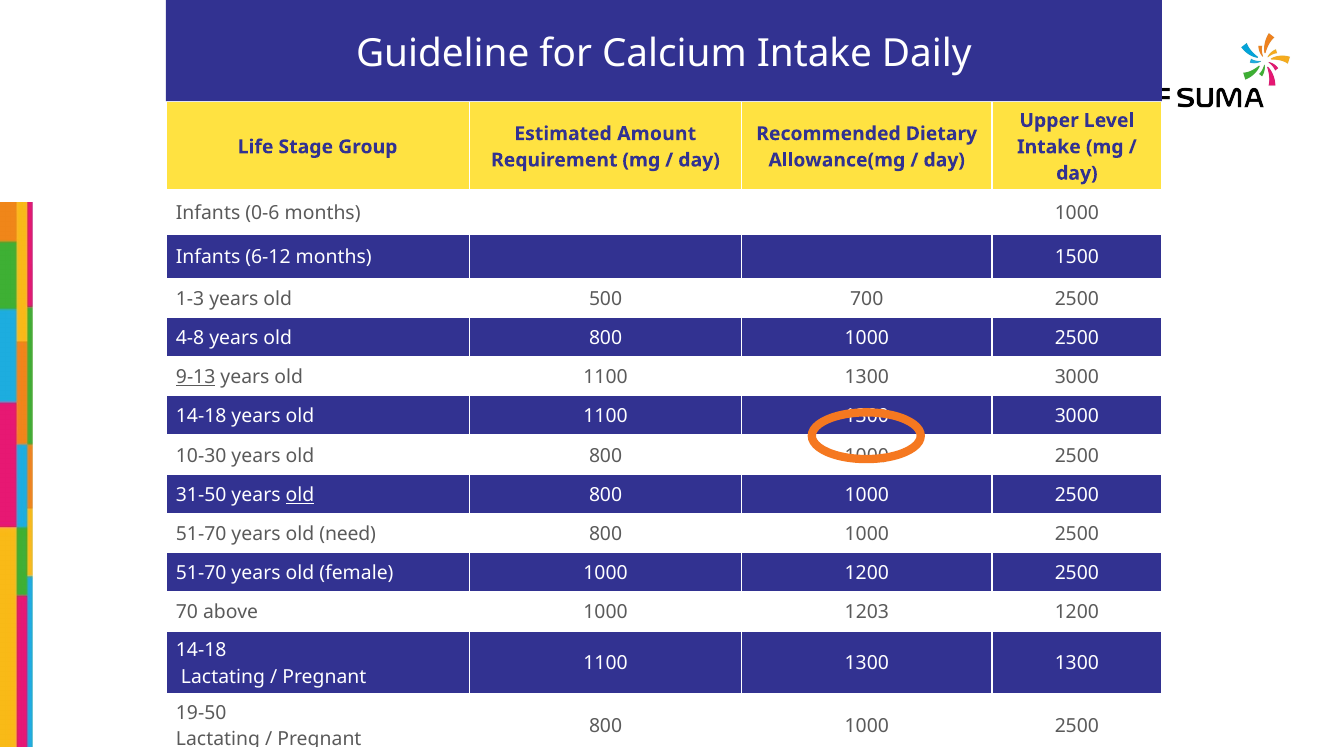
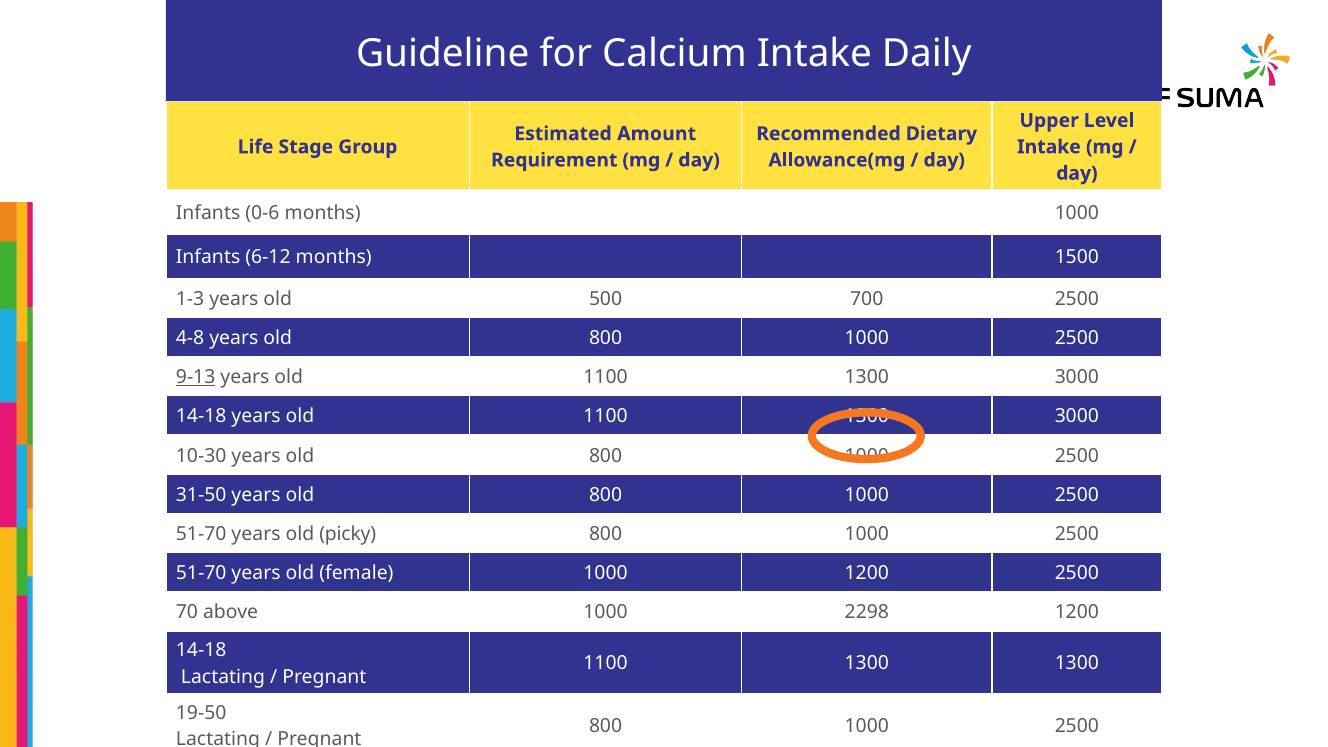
old underline: present -> none (300, 495)
need: need -> picky (348, 534)
1203: 1203 -> 2298 (867, 613)
